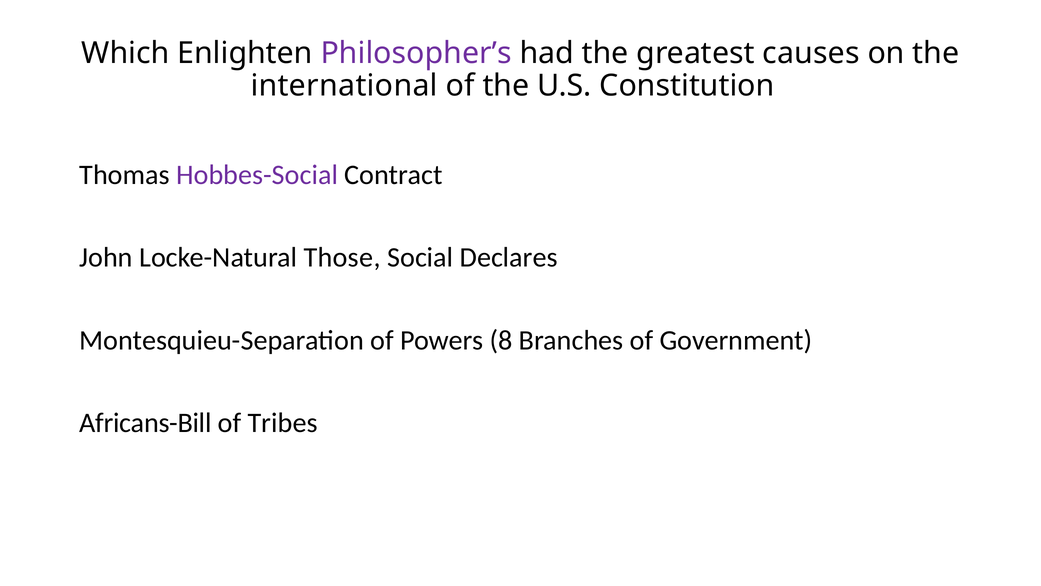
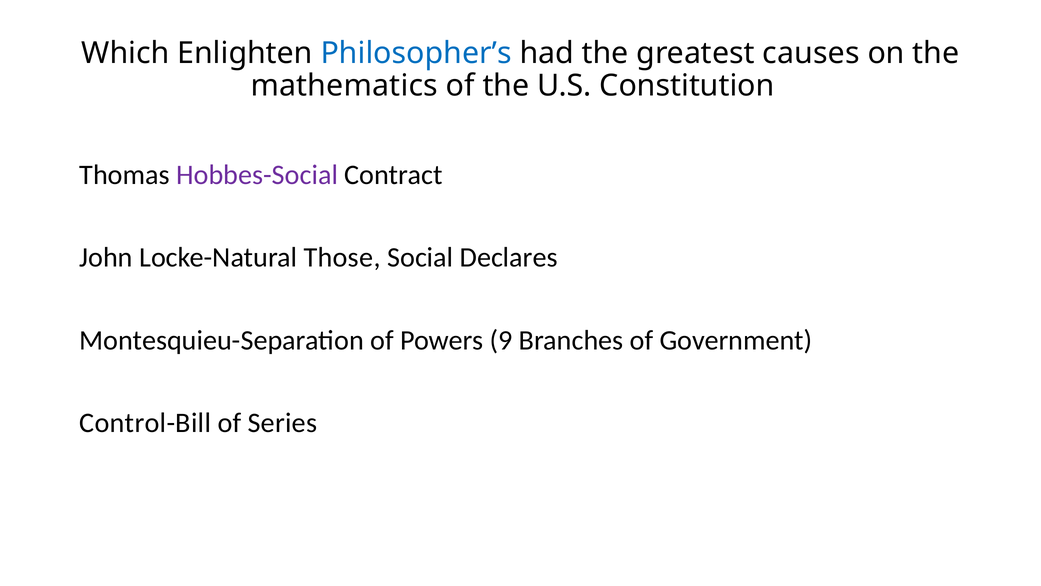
Philosopher’s colour: purple -> blue (416, 53)
international: international -> mathematics (344, 86)
8: 8 -> 9 (501, 340)
Africans-Bill: Africans-Bill -> Control-Bill (145, 423)
Tribes: Tribes -> Series (282, 423)
